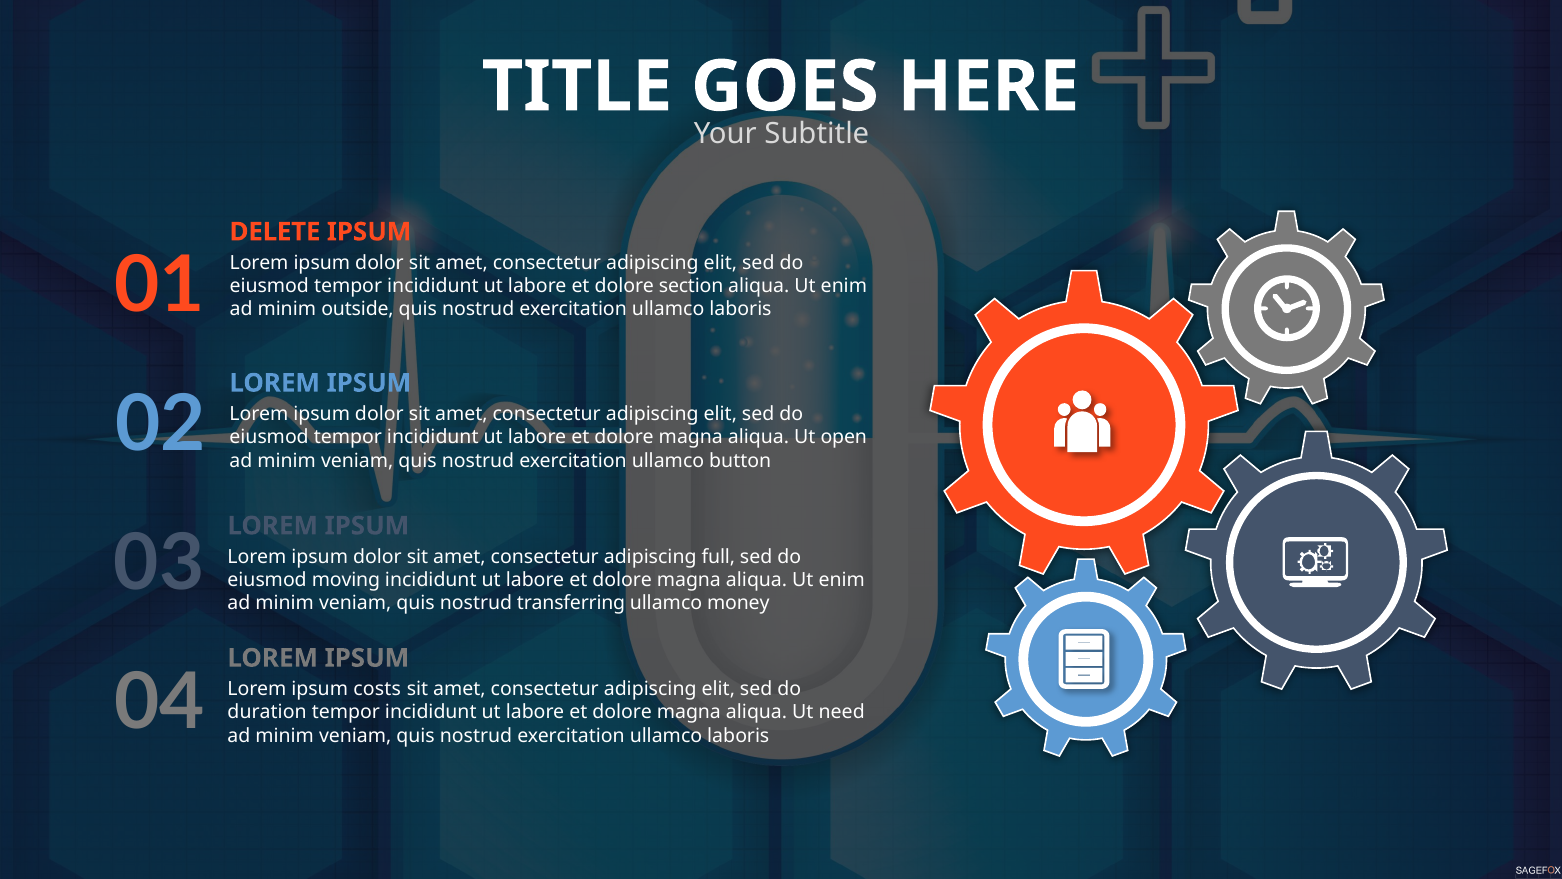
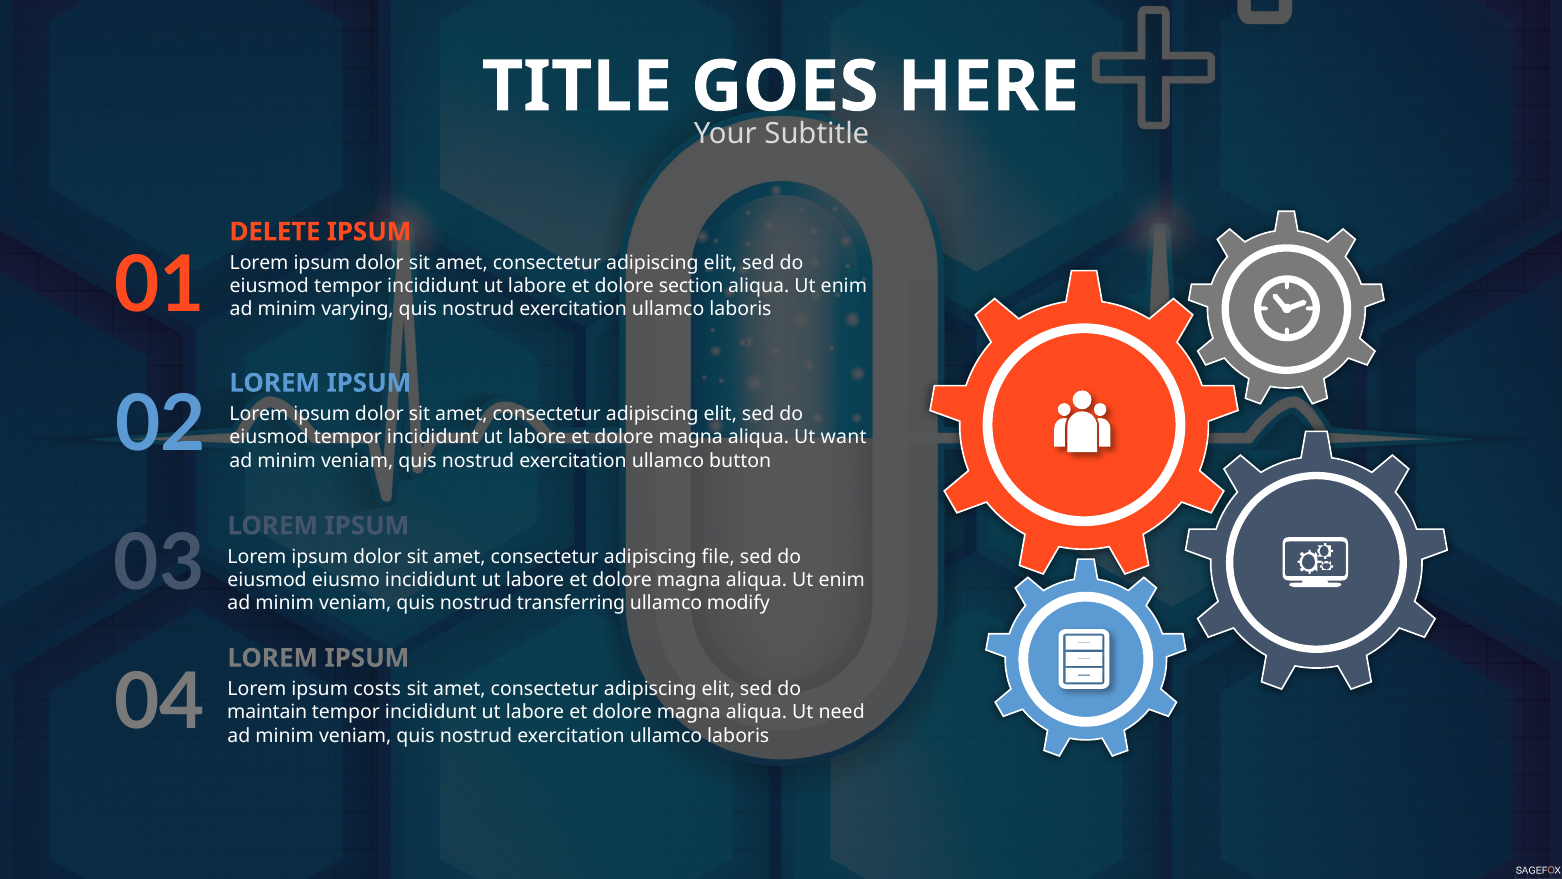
outside: outside -> varying (357, 309)
open: open -> want (844, 437)
full: full -> file (718, 556)
moving: moving -> eiusmo (346, 580)
money: money -> modify (738, 603)
duration: duration -> maintain (267, 712)
